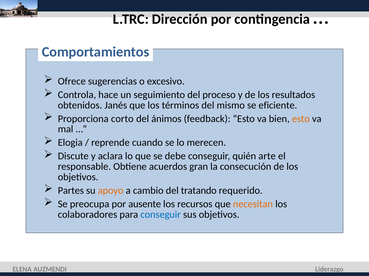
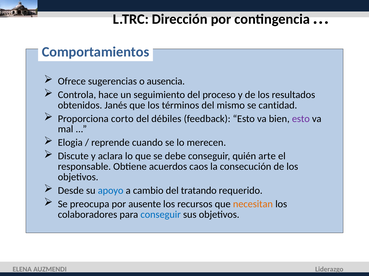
excesivo: excesivo -> ausencia (166, 81)
eficiente: eficiente -> cantidad (278, 105)
ánimos: ánimos -> débiles (166, 119)
esto colour: orange -> purple (301, 119)
gran: gran -> caos (199, 167)
Partes: Partes -> Desde (71, 191)
apoyo colour: orange -> blue (111, 191)
